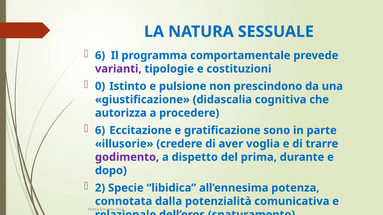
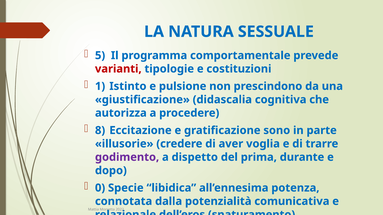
6: 6 -> 5 (100, 56)
varianti colour: purple -> red (118, 69)
0: 0 -> 1 (100, 86)
6: 6 -> 8 (100, 131)
2: 2 -> 0 (100, 188)
